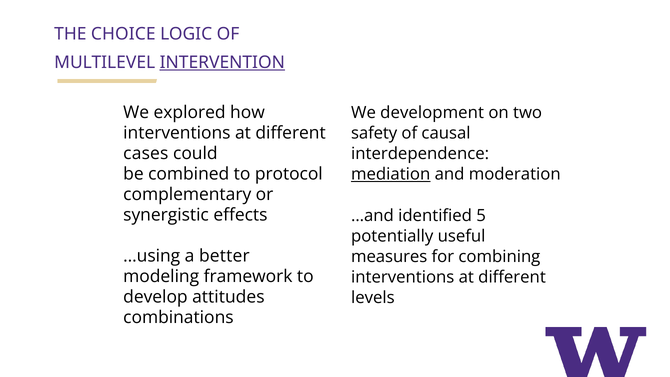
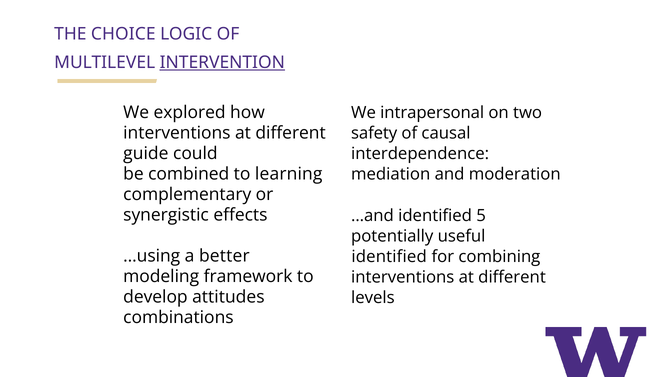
development: development -> intrapersonal (432, 113)
cases: cases -> guide (146, 153)
protocol: protocol -> learning (289, 174)
mediation underline: present -> none (391, 174)
measures: measures -> identified (389, 256)
